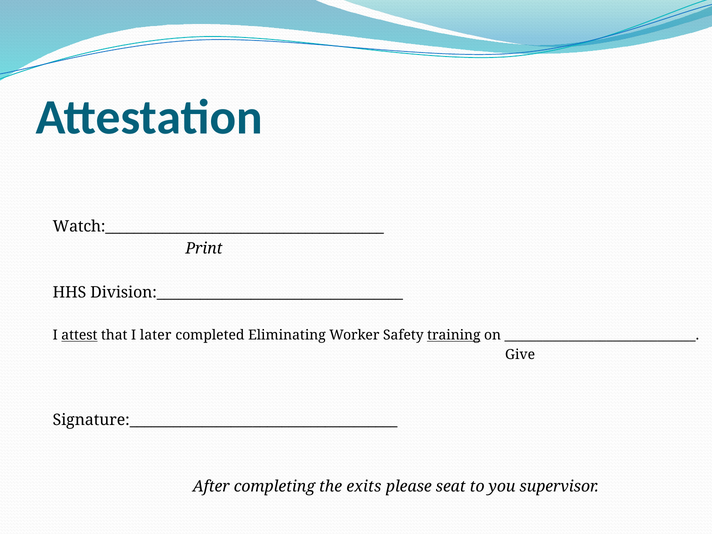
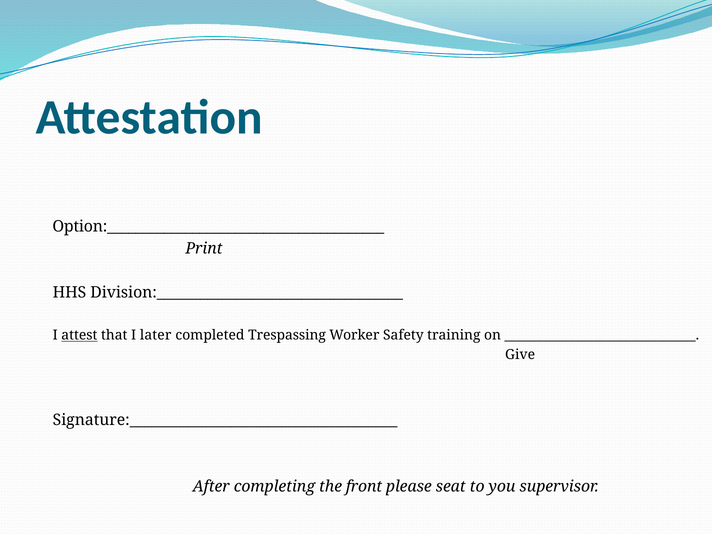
Watch:_______________________________________: Watch:_______________________________________ -> Option:_______________________________________ (218, 226)
Eliminating: Eliminating -> Trespassing (287, 335)
training underline: present -> none (454, 335)
exits: exits -> front (364, 486)
